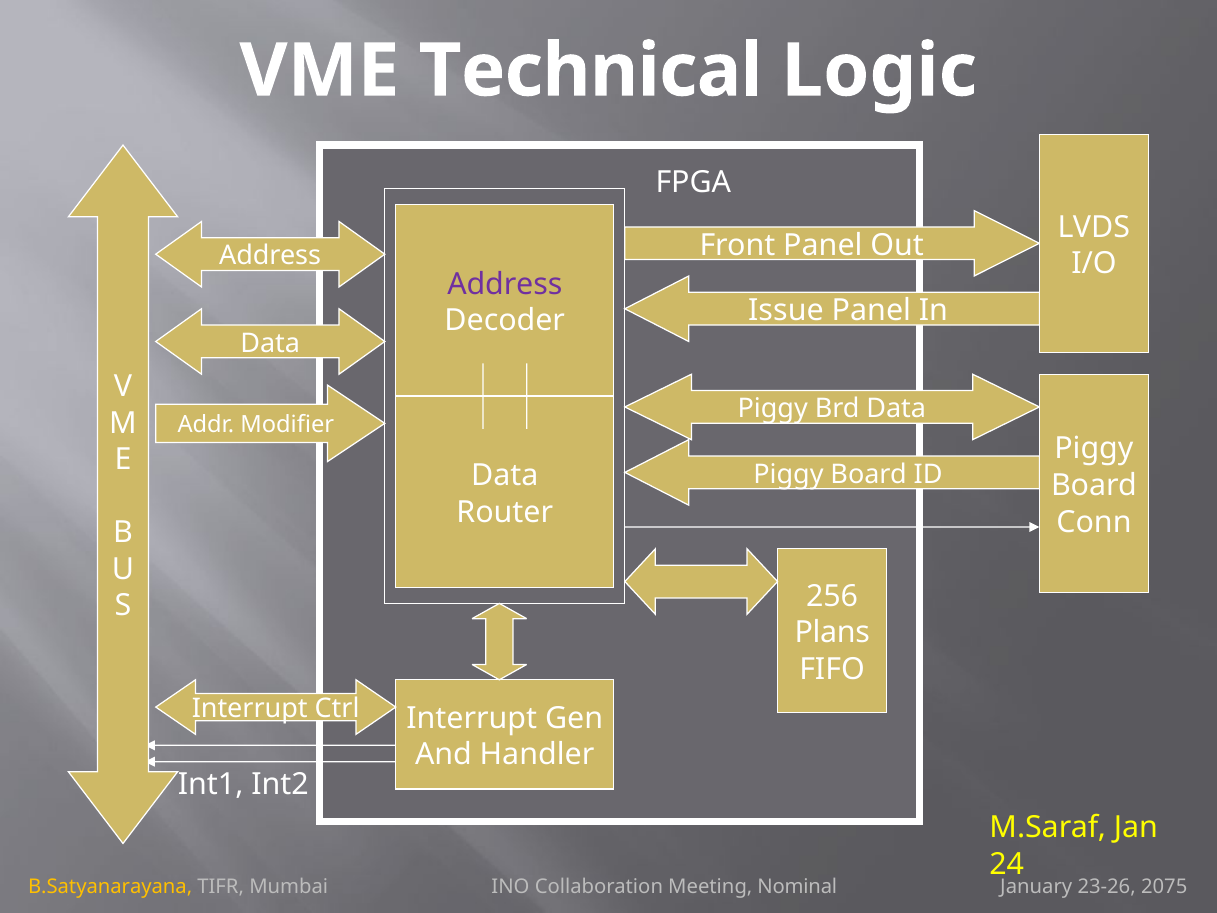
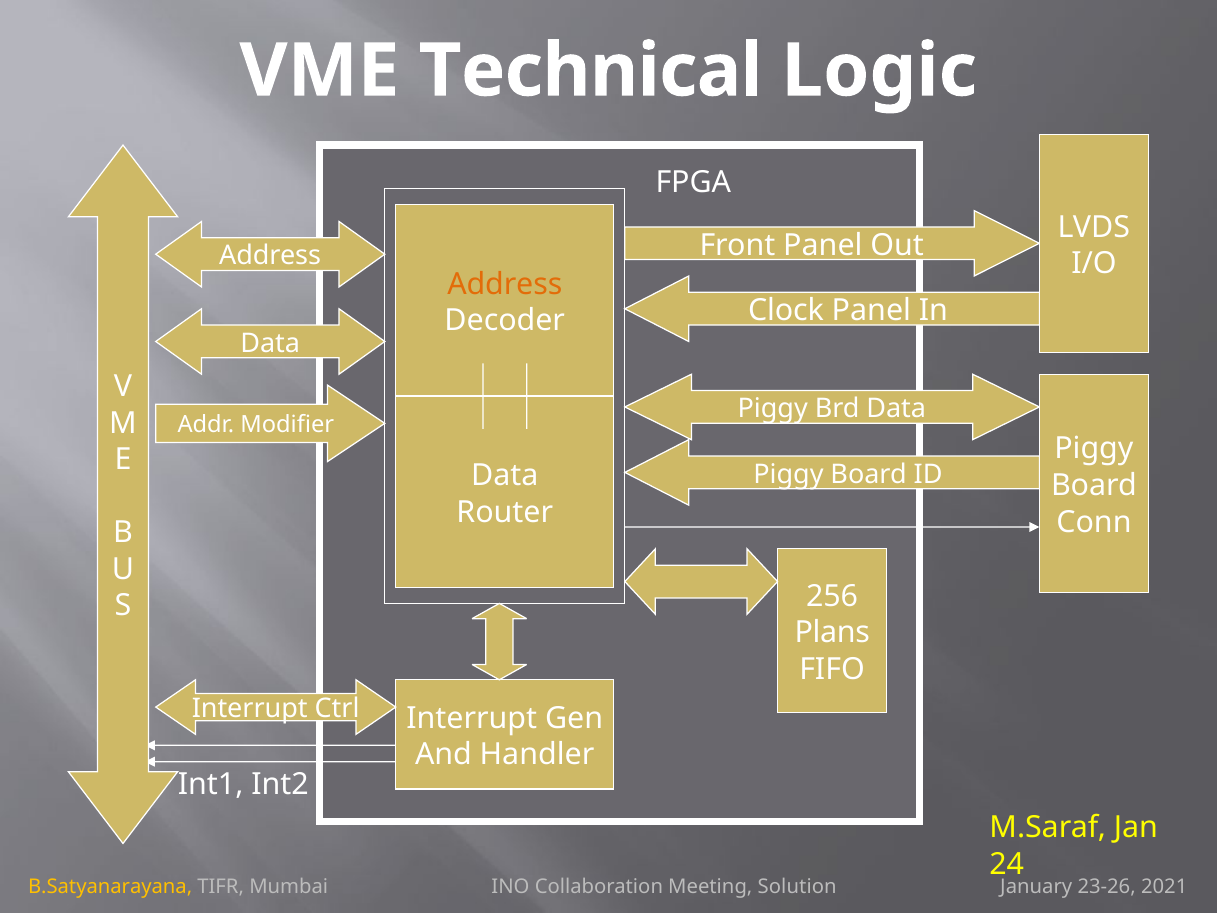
Address colour: purple -> orange (505, 284)
Issue: Issue -> Clock (786, 311)
Nominal: Nominal -> Solution (797, 887)
2075: 2075 -> 2021 (1164, 887)
